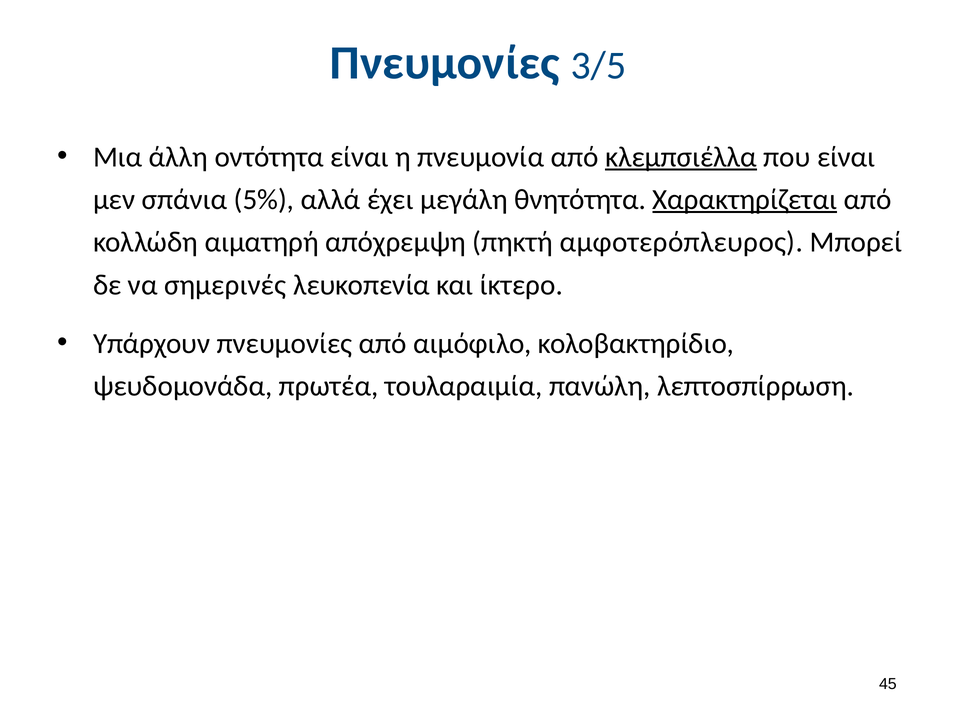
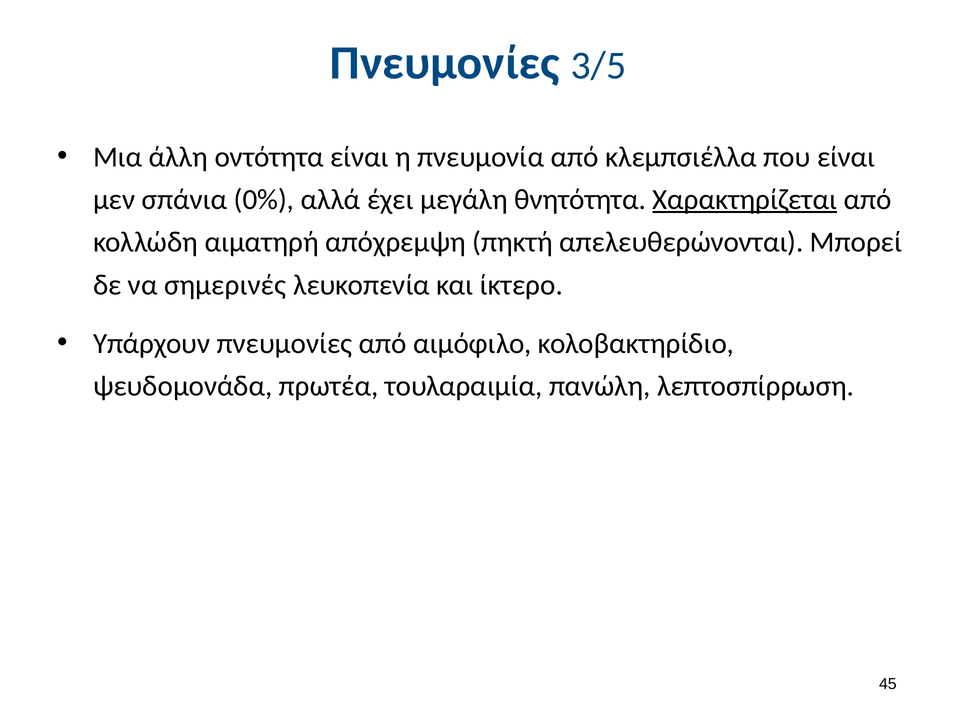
κλεμπσιέλλα underline: present -> none (681, 157)
5%: 5% -> 0% (264, 199)
αμφοτερόπλευρος: αμφοτερόπλευρος -> απελευθερώνονται (682, 242)
